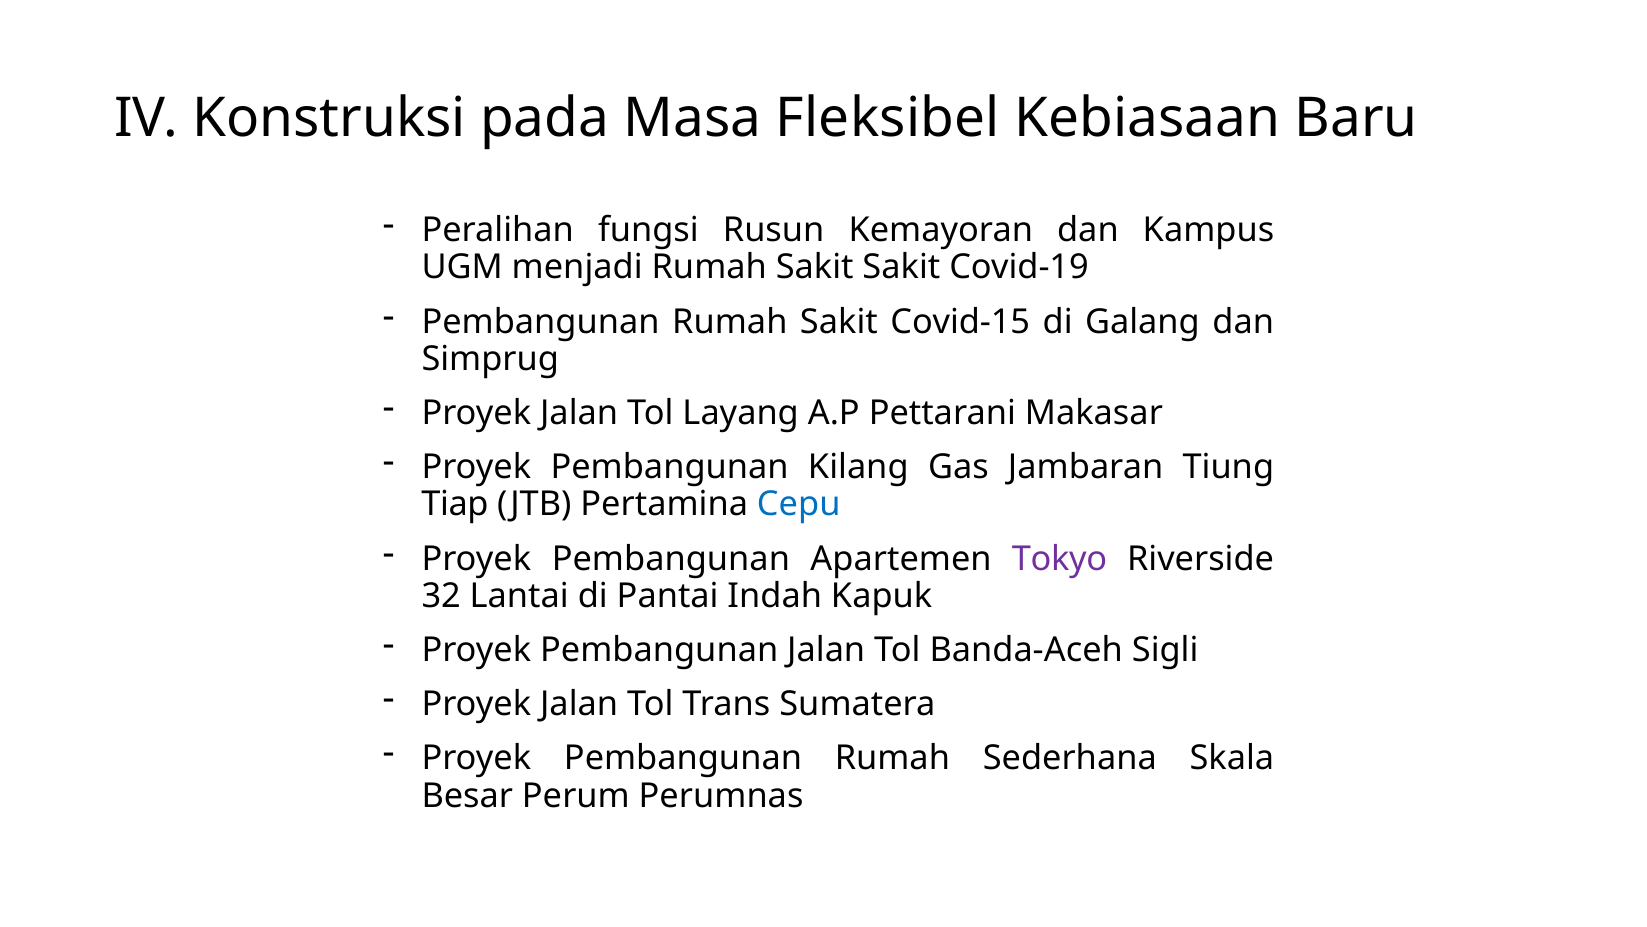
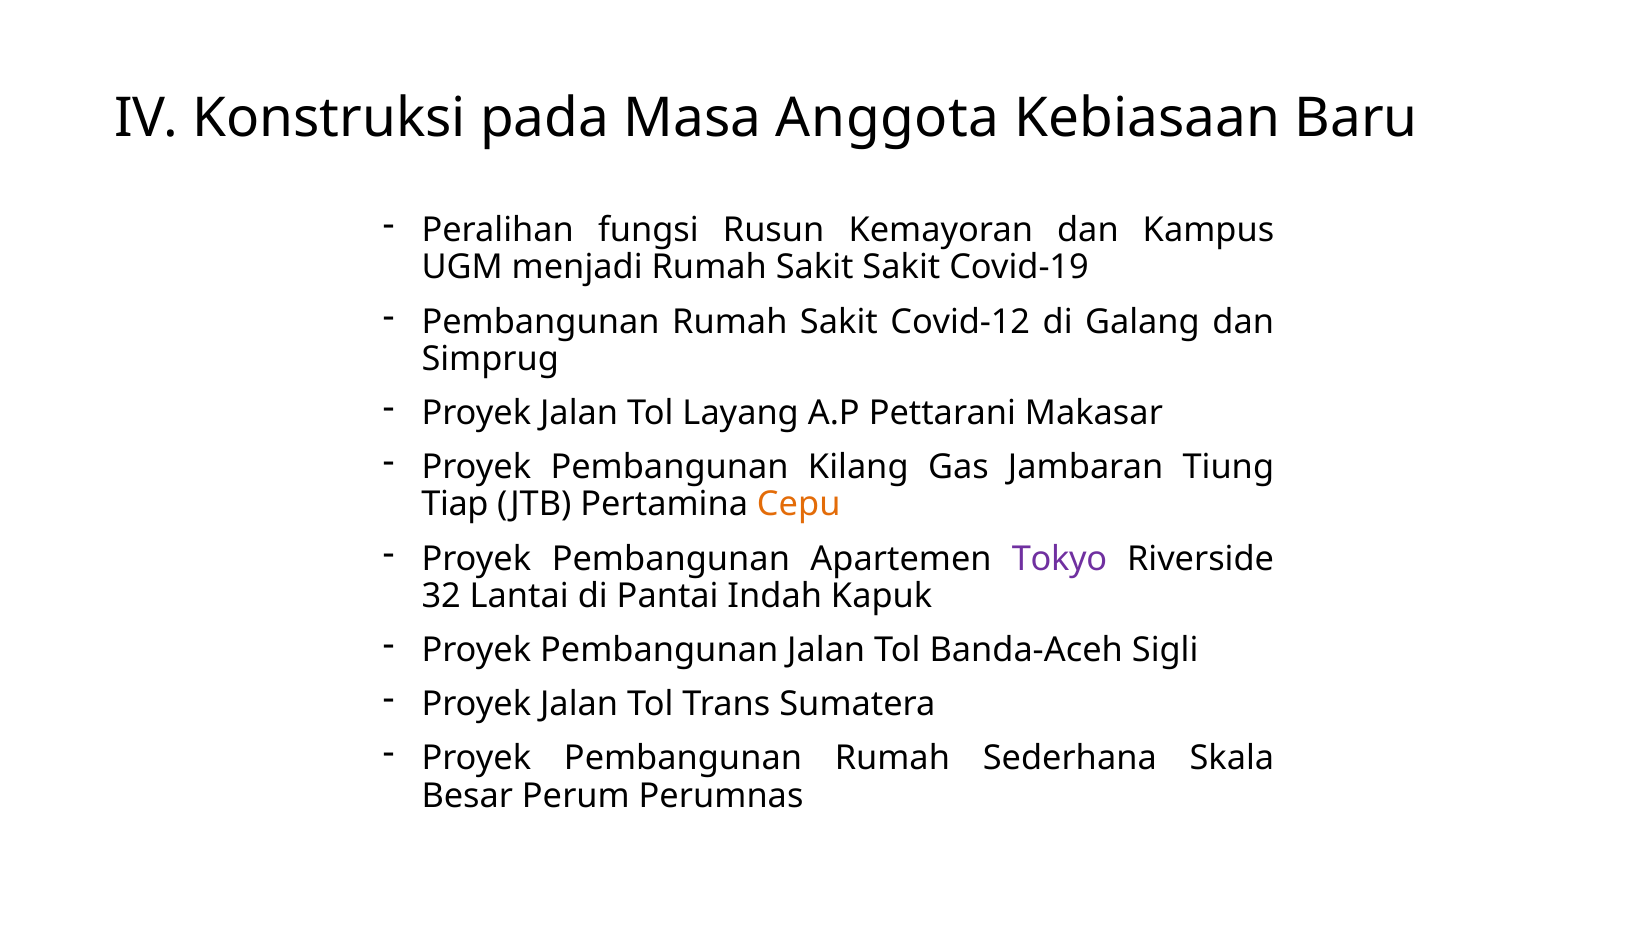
Fleksibel: Fleksibel -> Anggota (888, 118)
Covid-15: Covid-15 -> Covid-12 (960, 322)
Cepu colour: blue -> orange (799, 504)
